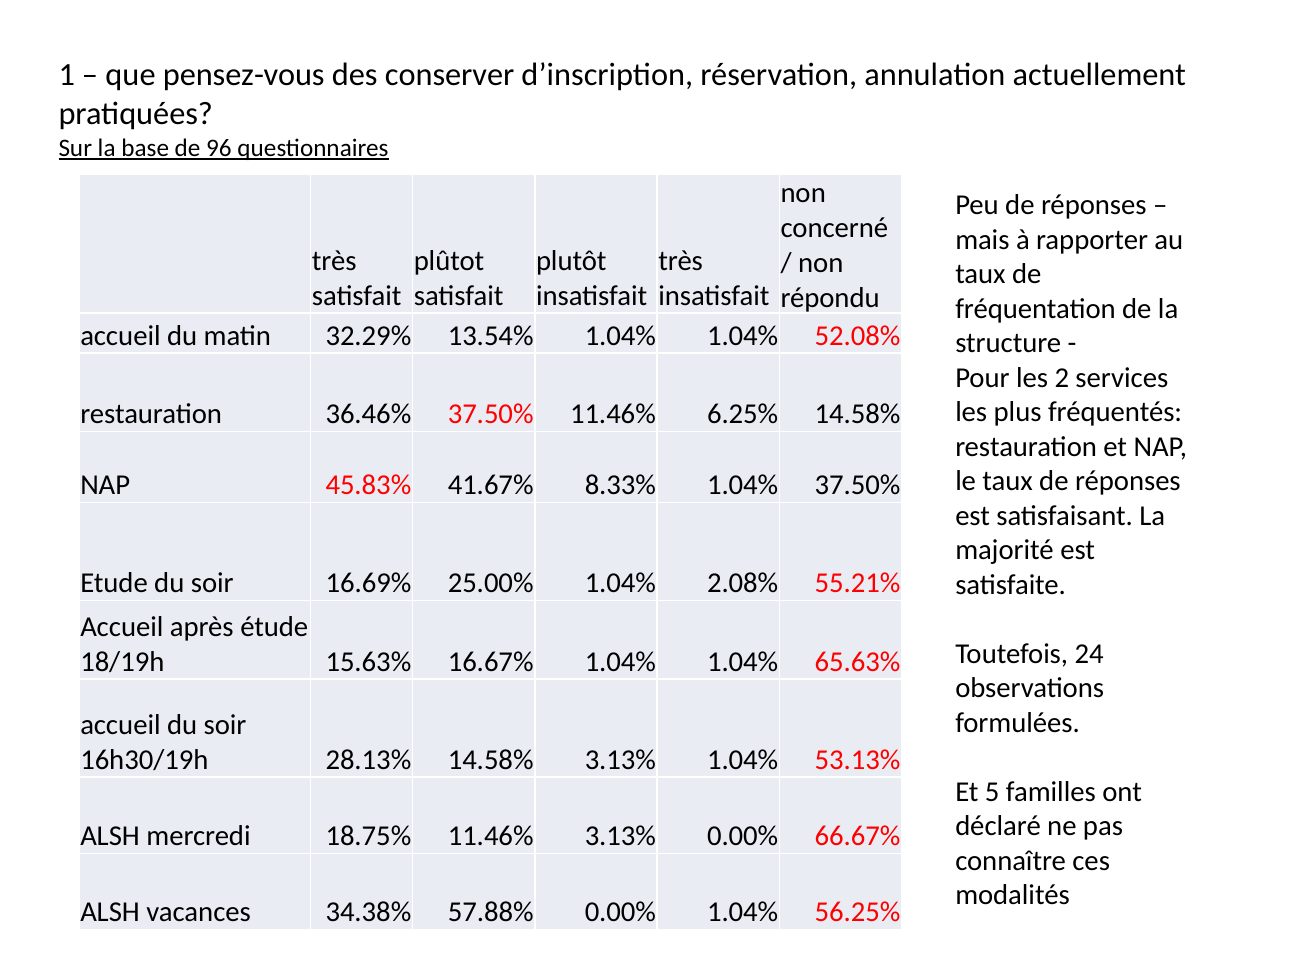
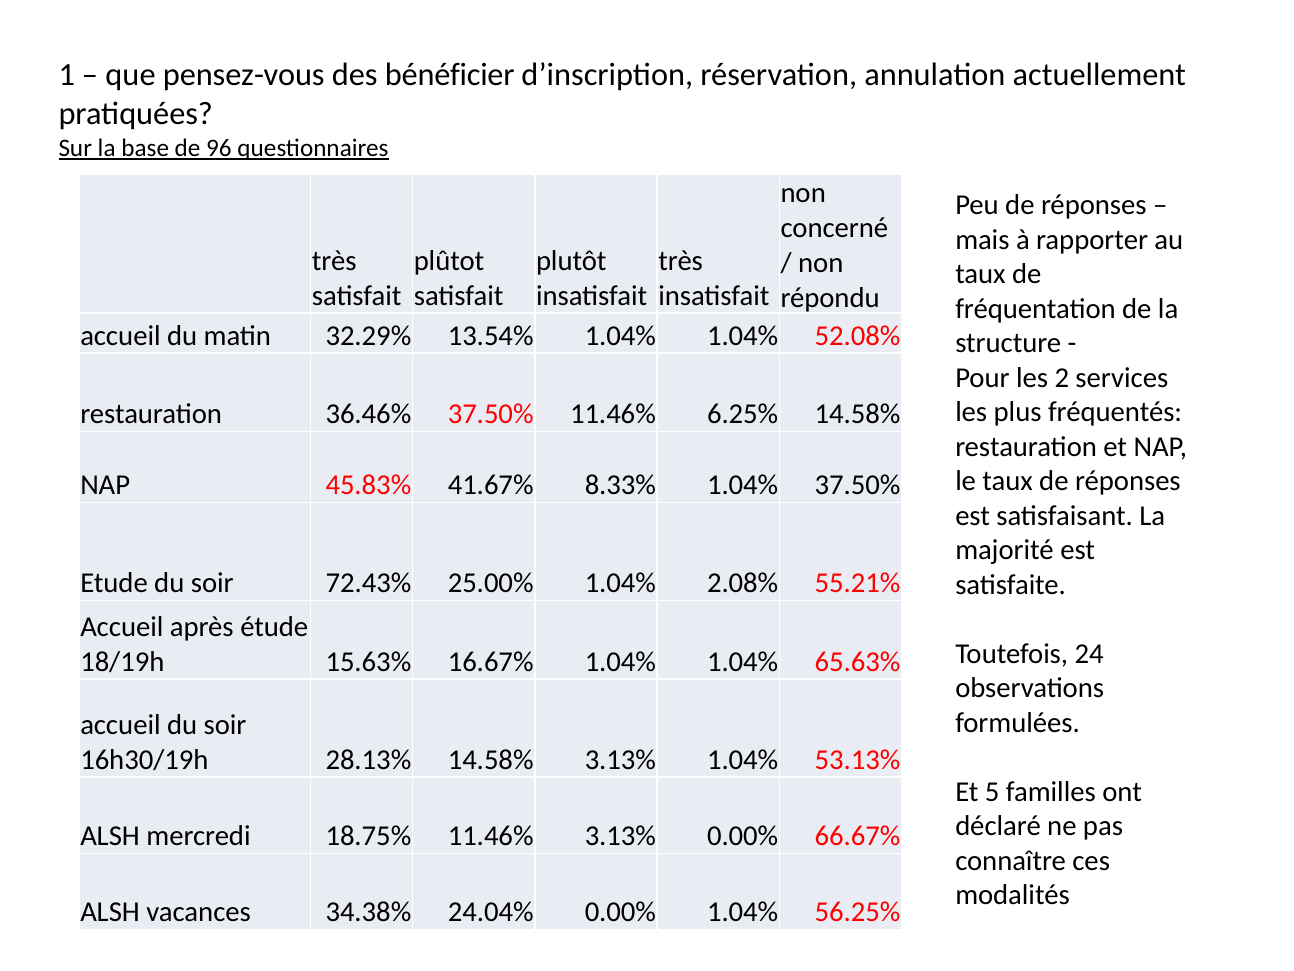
conserver: conserver -> bénéficier (450, 75)
16.69%: 16.69% -> 72.43% (368, 583)
57.88%: 57.88% -> 24.04% (491, 912)
